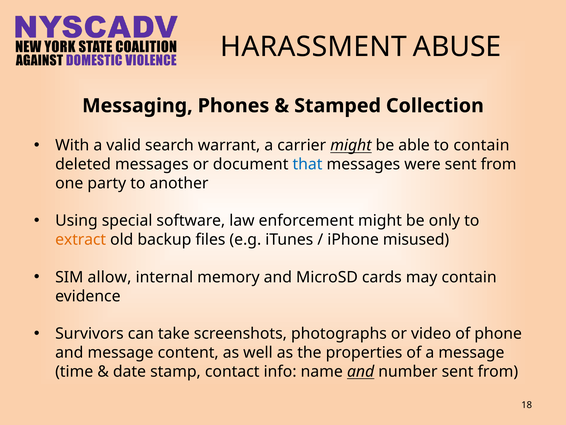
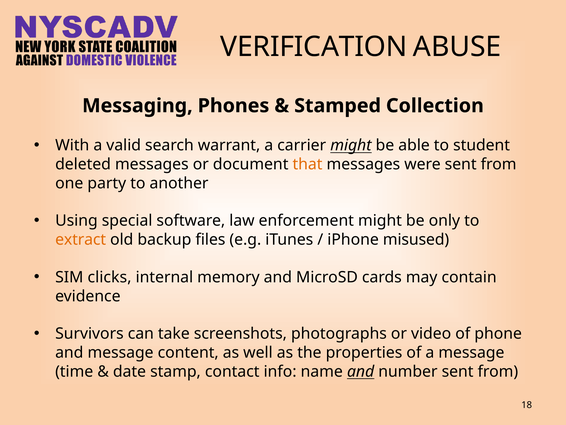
HARASSMENT: HARASSMENT -> VERIFICATION (314, 47)
to contain: contain -> student (482, 145)
that colour: blue -> orange (307, 164)
allow: allow -> clicks (110, 277)
